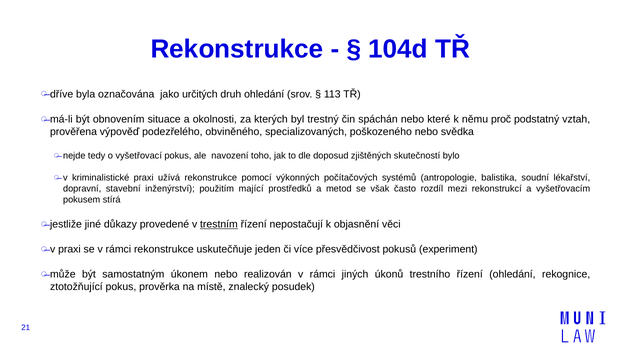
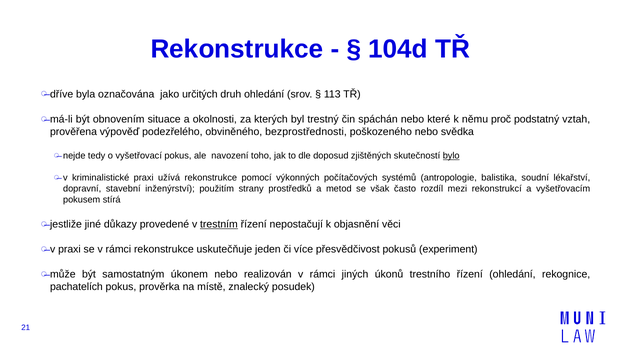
specializovaných: specializovaných -> bezprostřednosti (306, 132)
bylo underline: none -> present (451, 156)
mající: mající -> strany (251, 189)
ztotožňující: ztotožňující -> pachatelích (76, 287)
